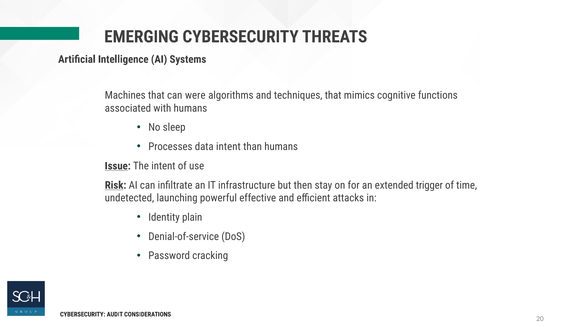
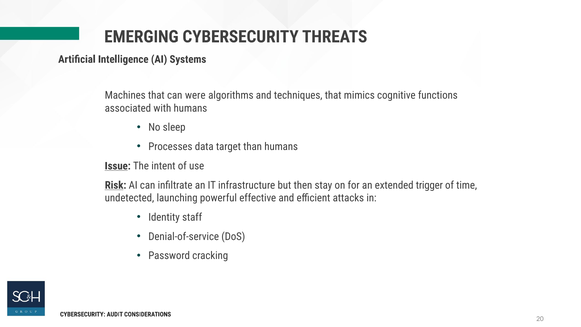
data intent: intent -> target (228, 147)
plain: plain -> staff (192, 217)
